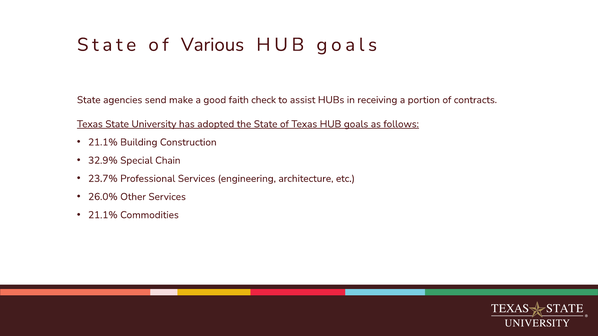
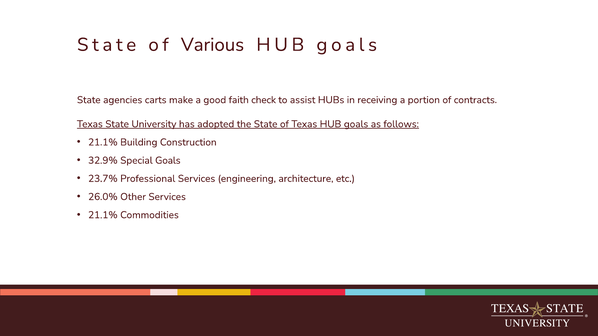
send: send -> carts (156, 100)
Special Chain: Chain -> Goals (168, 161)
